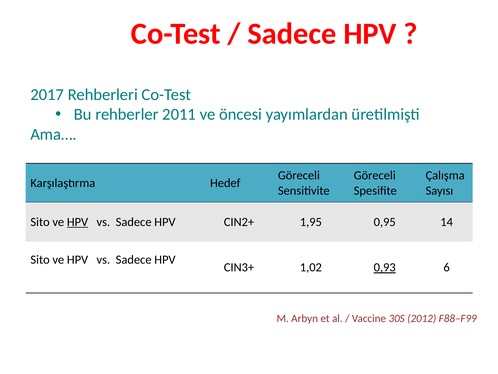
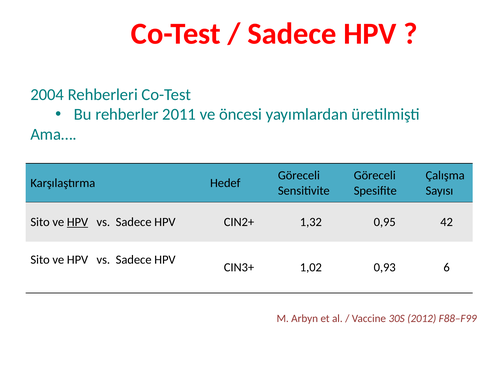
2017: 2017 -> 2004 (47, 94)
1,95: 1,95 -> 1,32 (311, 222)
14: 14 -> 42 (447, 222)
0,93 underline: present -> none (385, 267)
